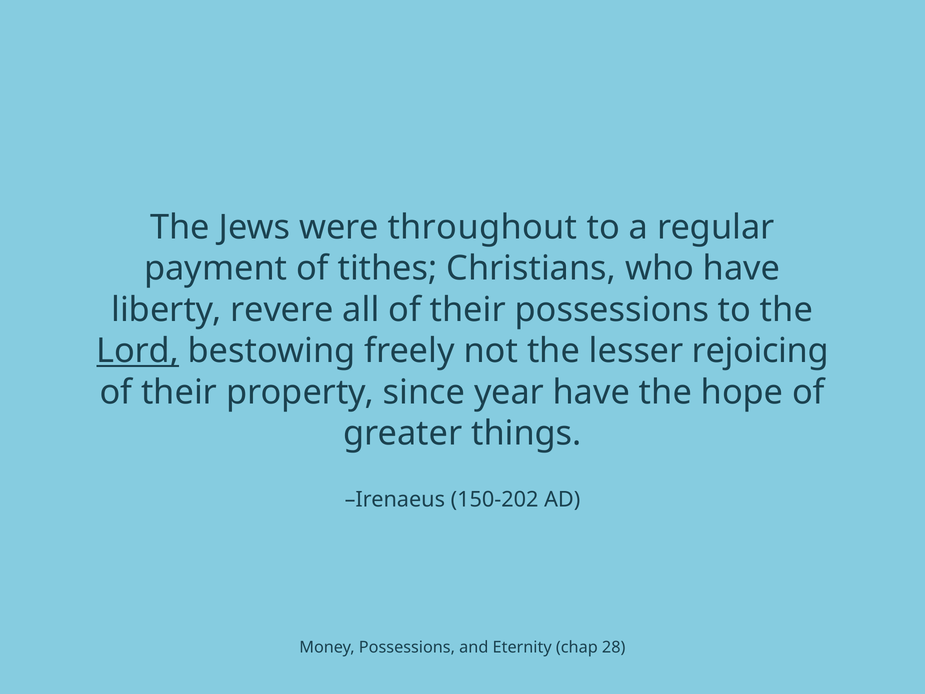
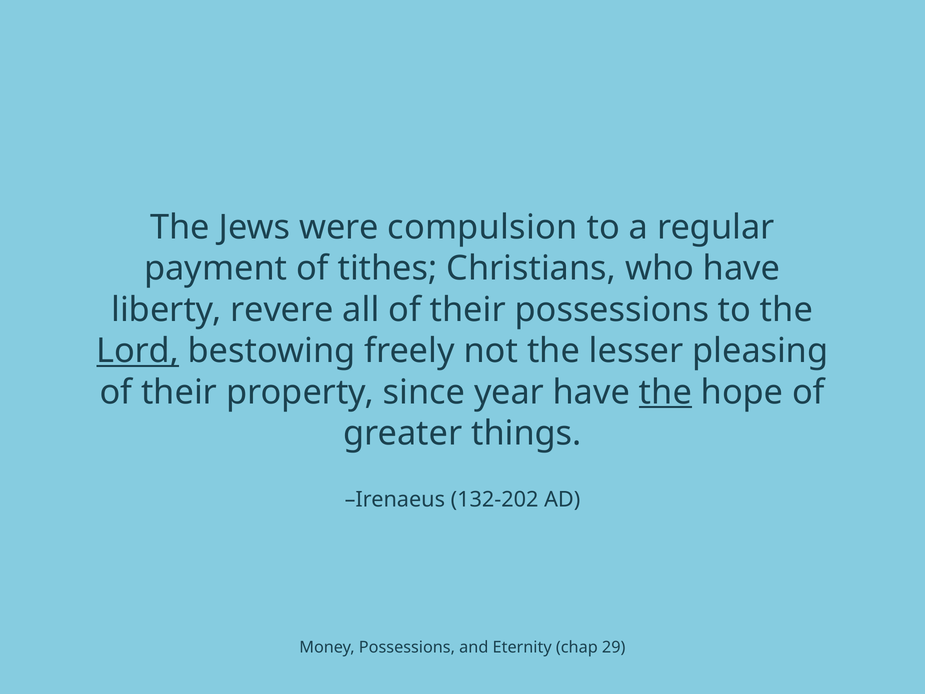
throughout: throughout -> compulsion (482, 227)
rejoicing: rejoicing -> pleasing (760, 351)
the underline: none -> present (665, 392)
150-202: 150-202 -> 132-202 (495, 500)
28: 28 -> 29 (614, 647)
